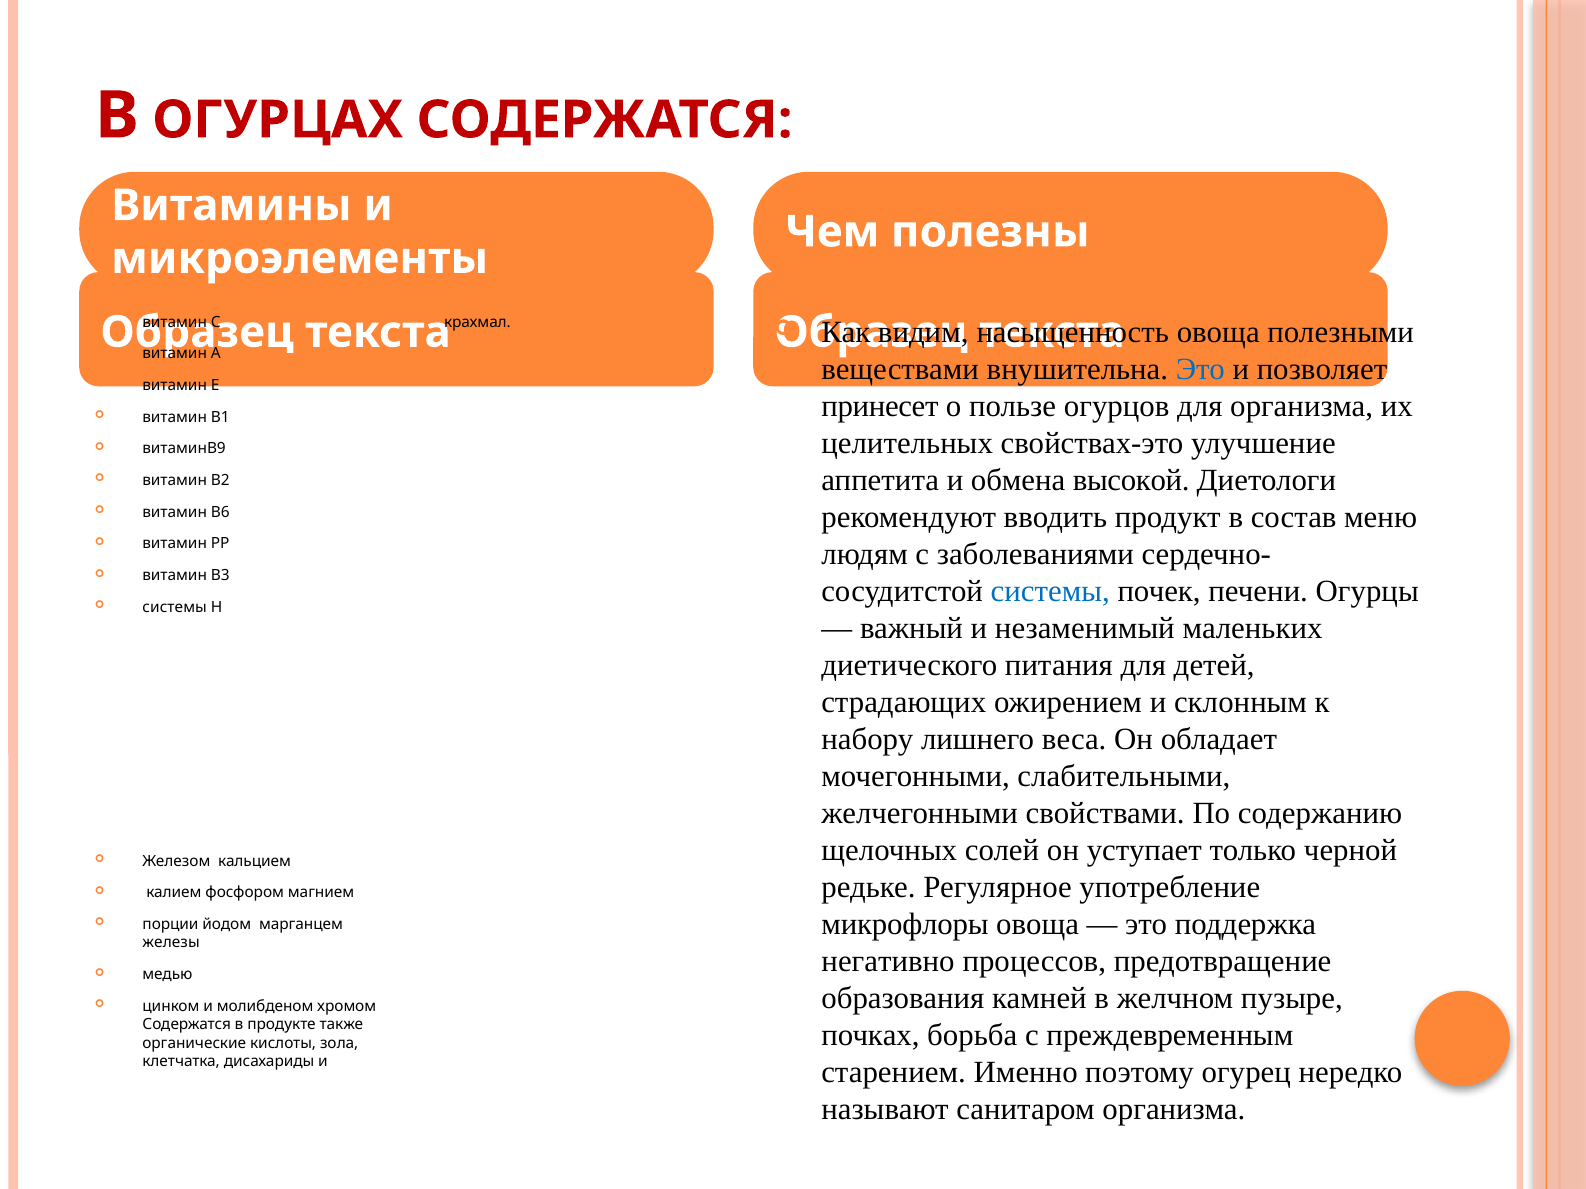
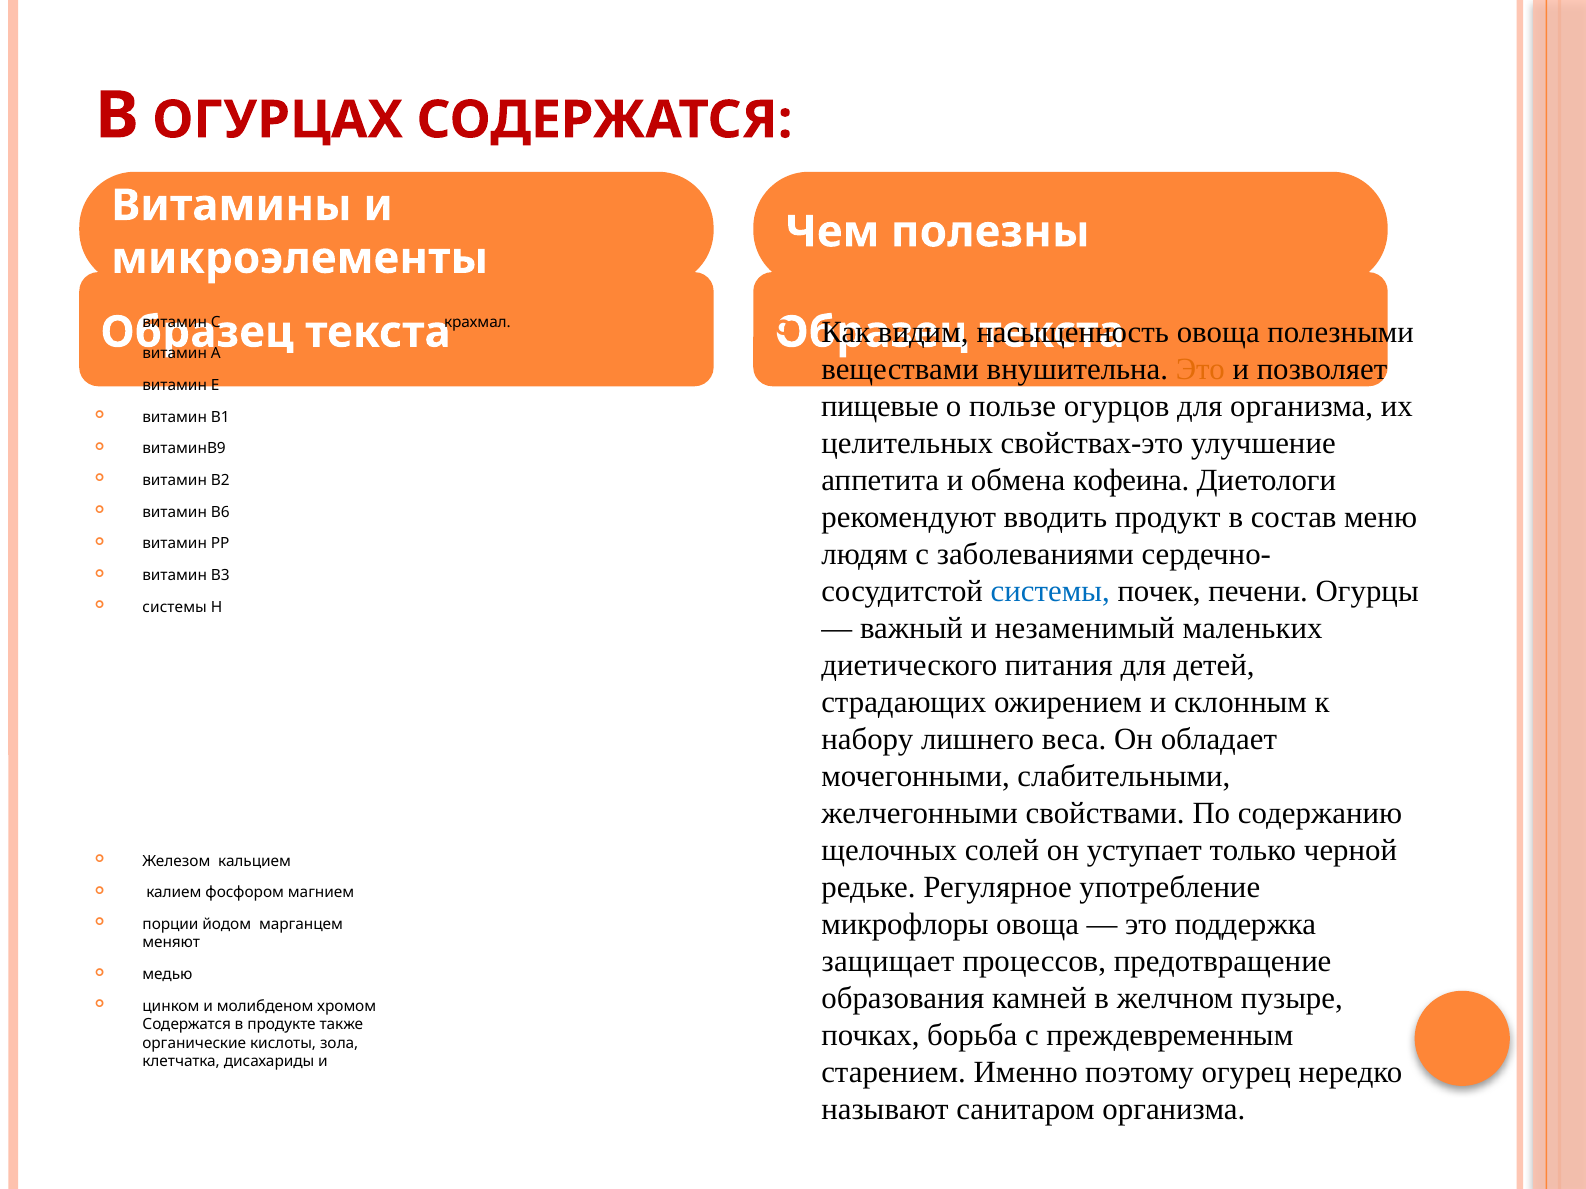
Это colour: blue -> orange (1200, 369)
принесет: принесет -> пищевые (880, 406)
высокой: высокой -> кофеина (1131, 481)
железы: железы -> меняют (171, 943)
негативно: негативно -> защищает (888, 962)
